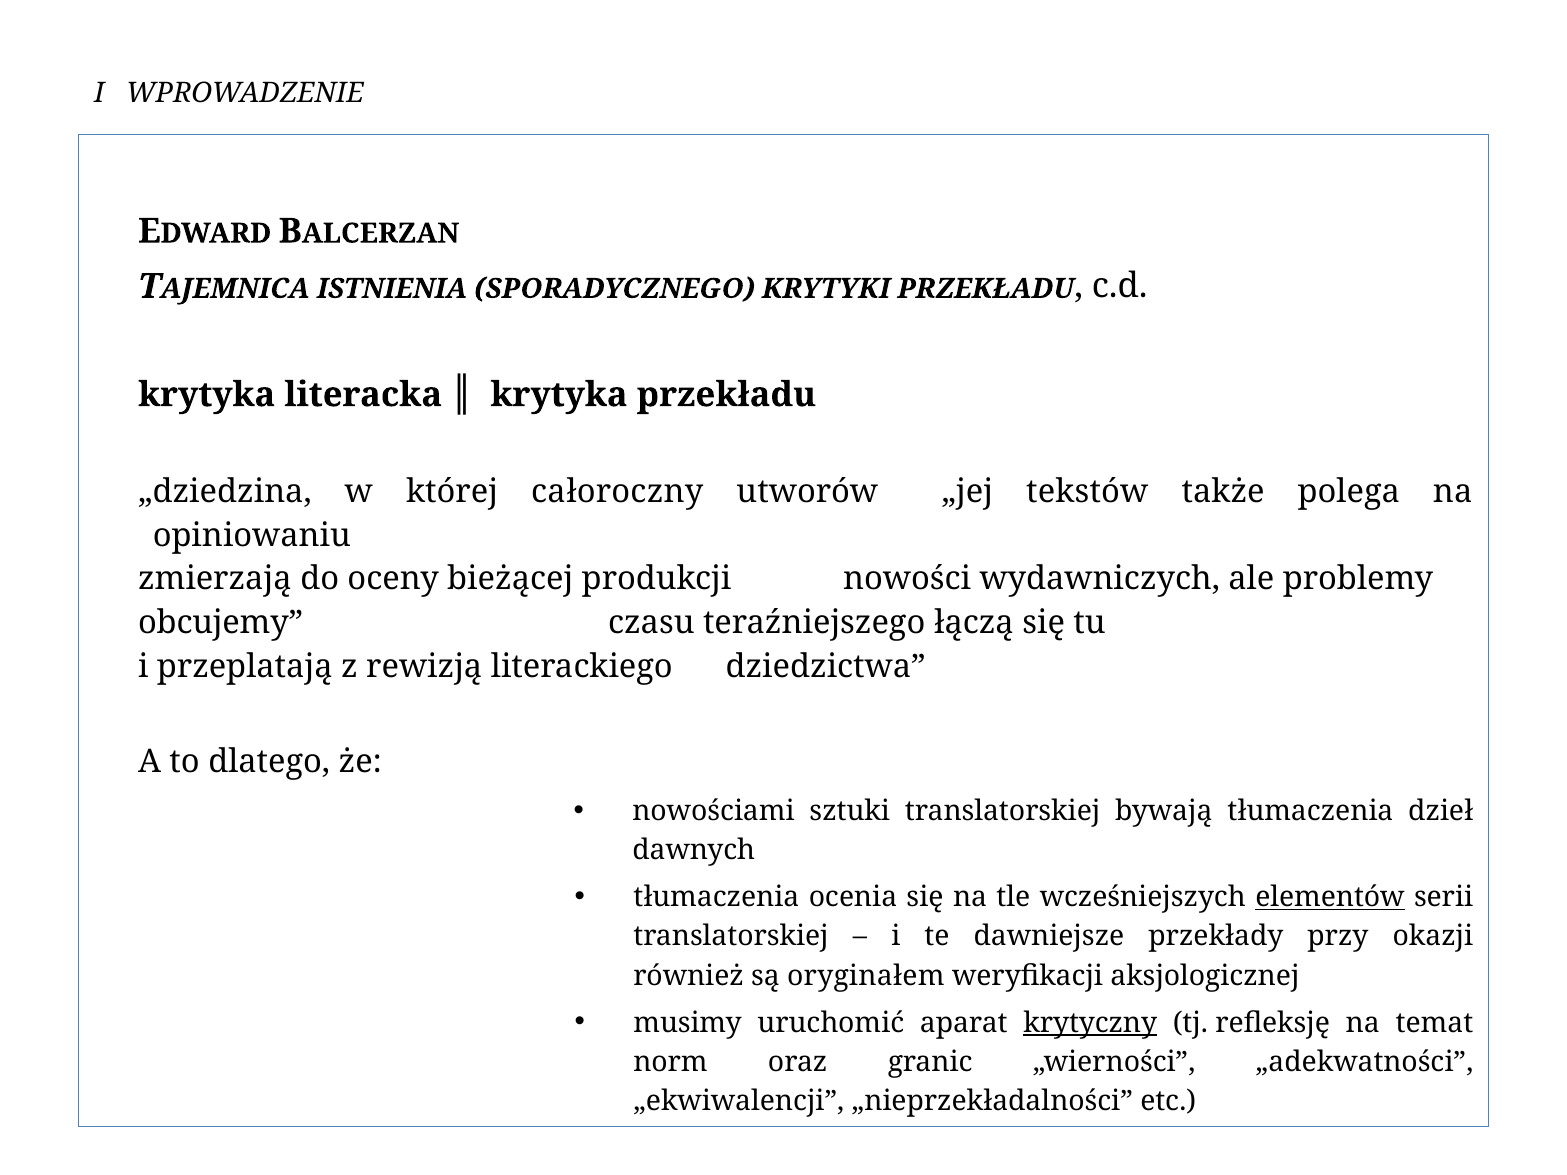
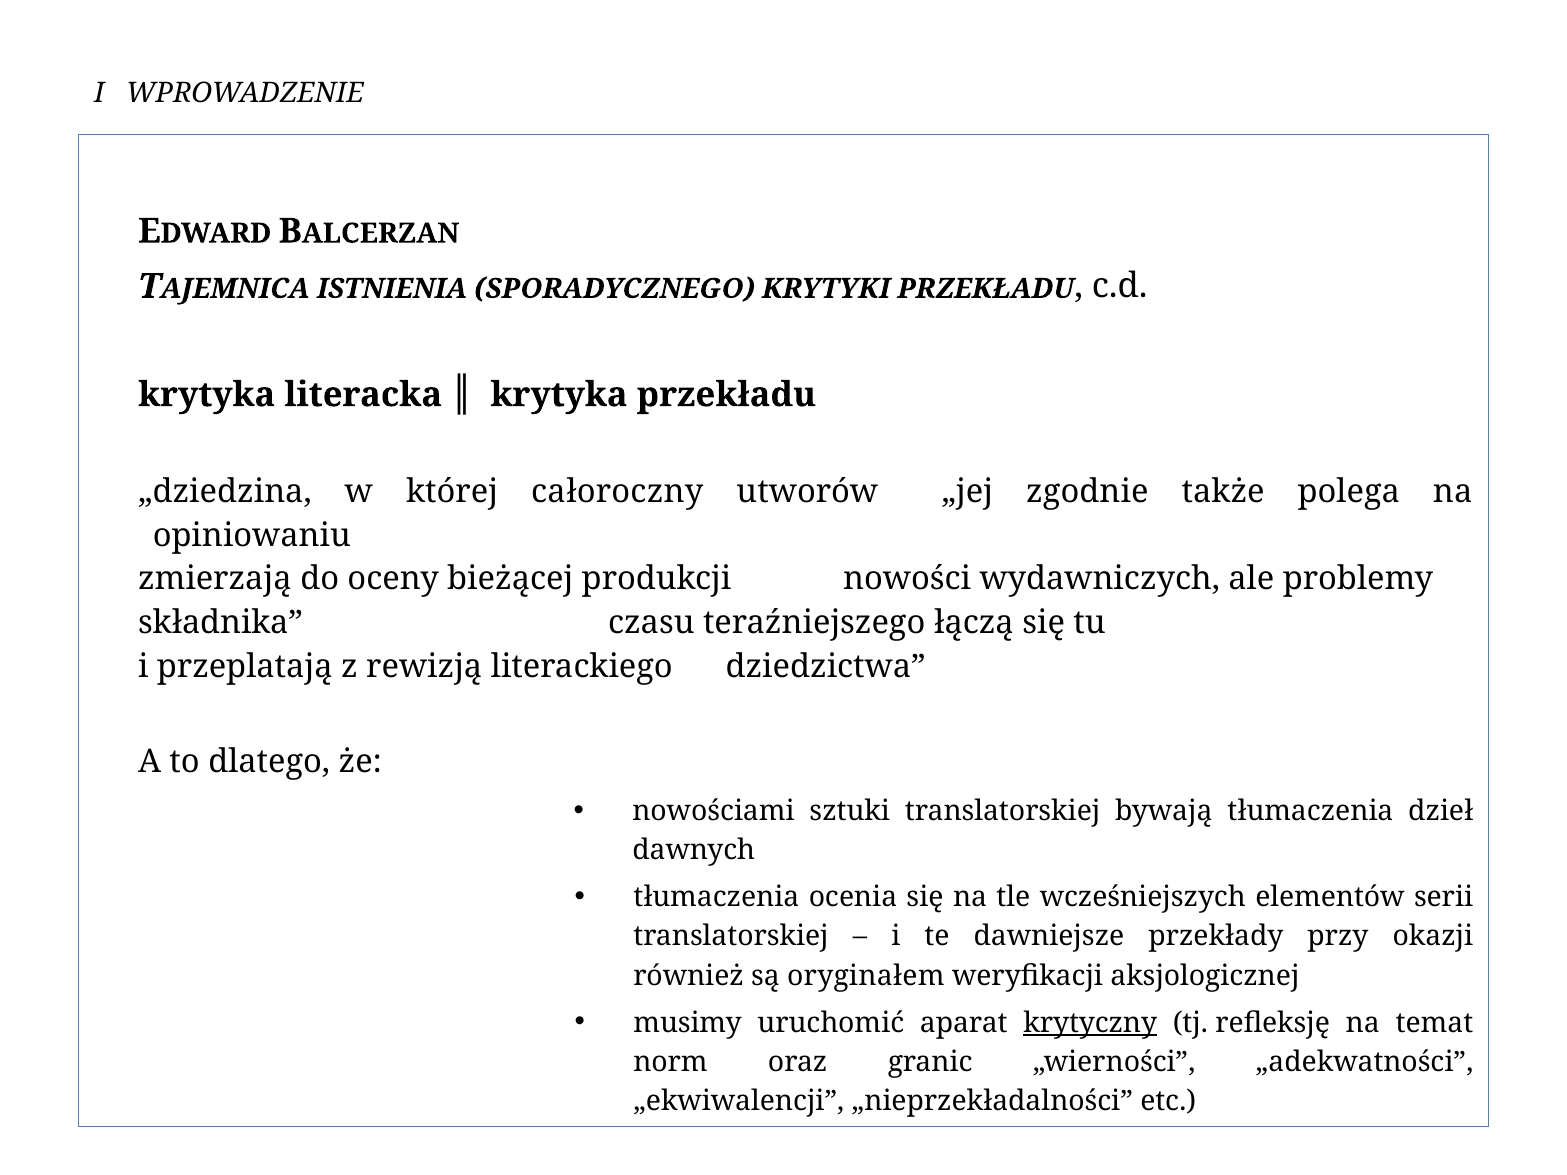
tekstów: tekstów -> zgodnie (1087, 492)
obcujemy: obcujemy -> składnika (221, 623)
elementów underline: present -> none (1330, 898)
